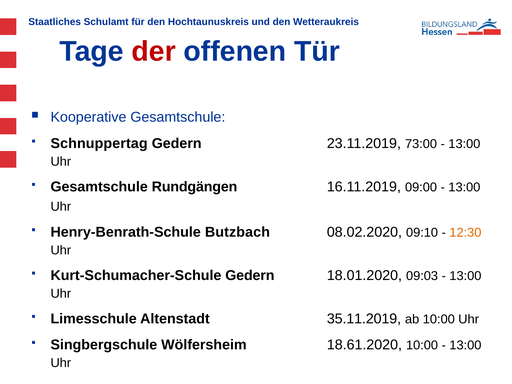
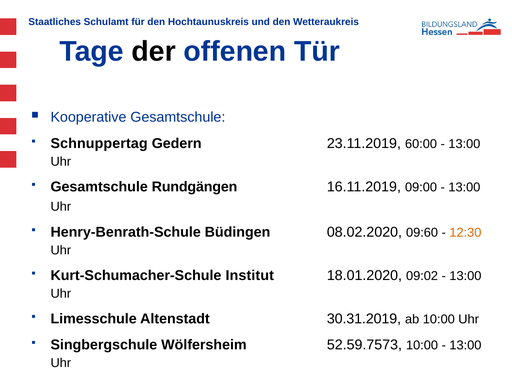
der colour: red -> black (154, 51)
73:00: 73:00 -> 60:00 (421, 144)
Butzbach: Butzbach -> Büdingen (238, 232)
09:10: 09:10 -> 09:60 (422, 233)
Kurt-Schumacher-Schule Gedern: Gedern -> Institut (250, 275)
09:03: 09:03 -> 09:02 (422, 276)
35.11.2019: 35.11.2019 -> 30.31.2019 (364, 319)
18.61.2020: 18.61.2020 -> 52.59.7573 (364, 345)
